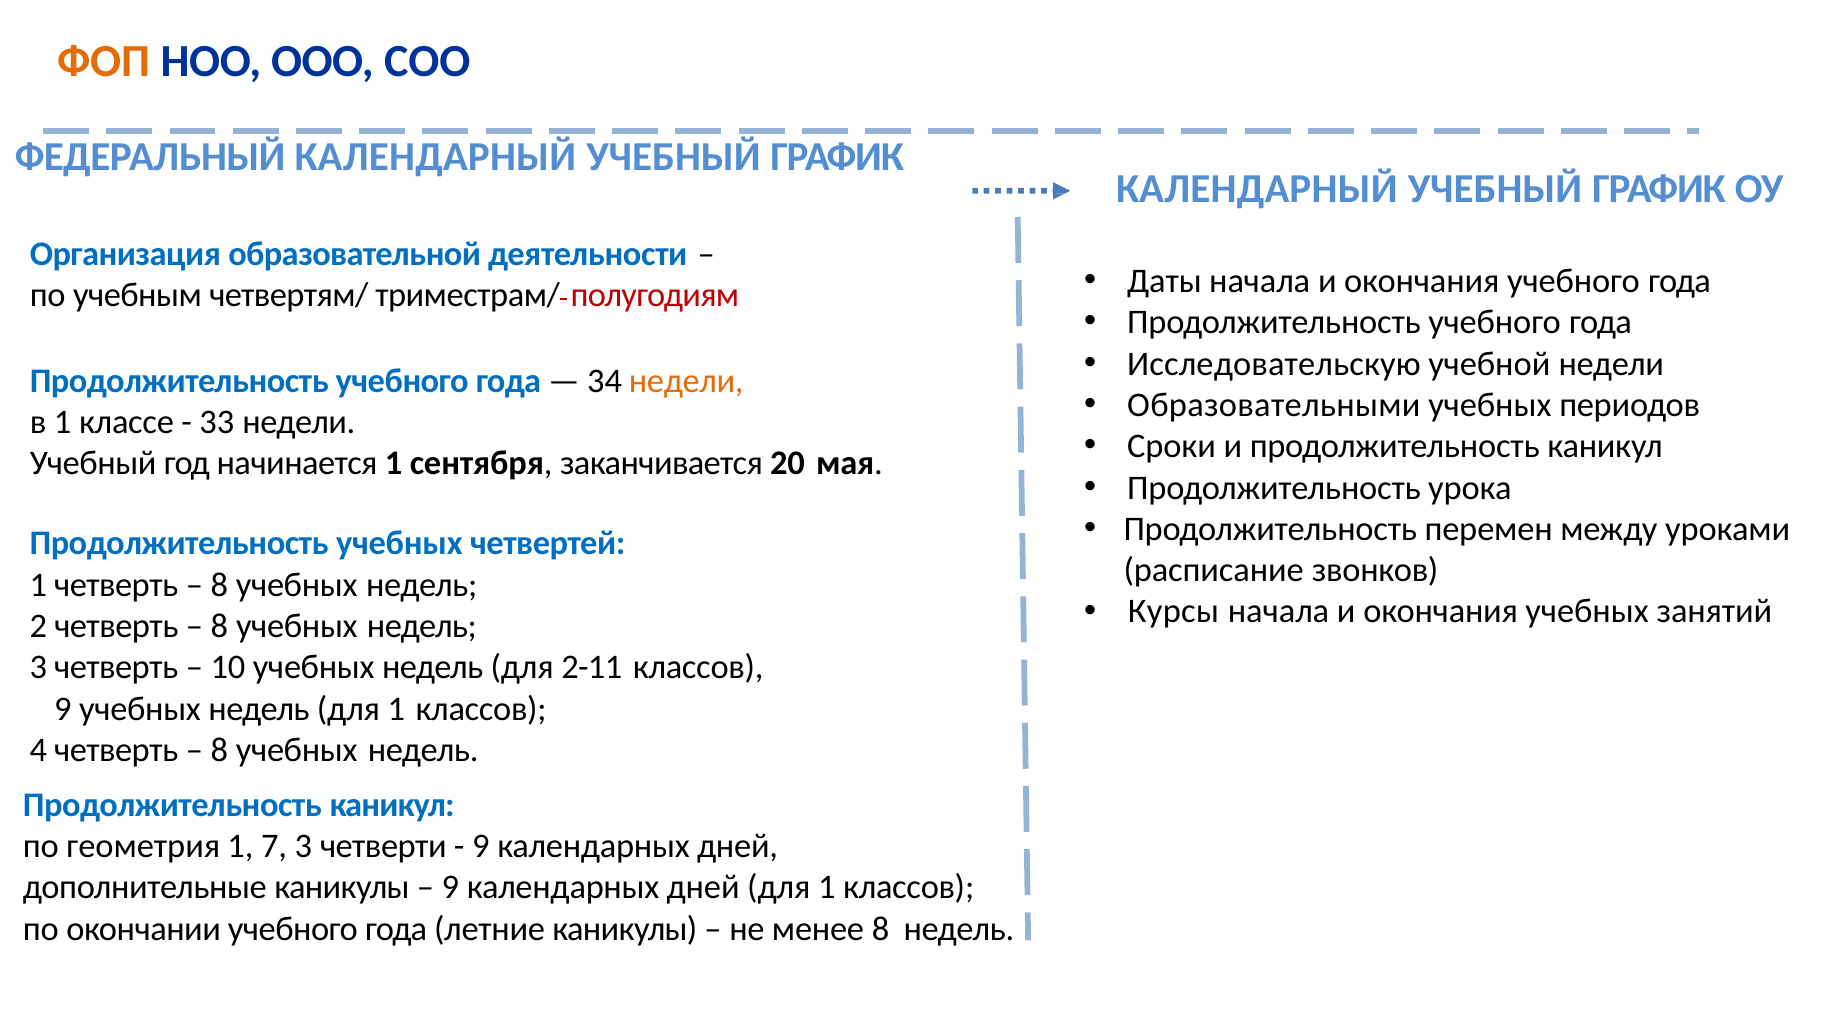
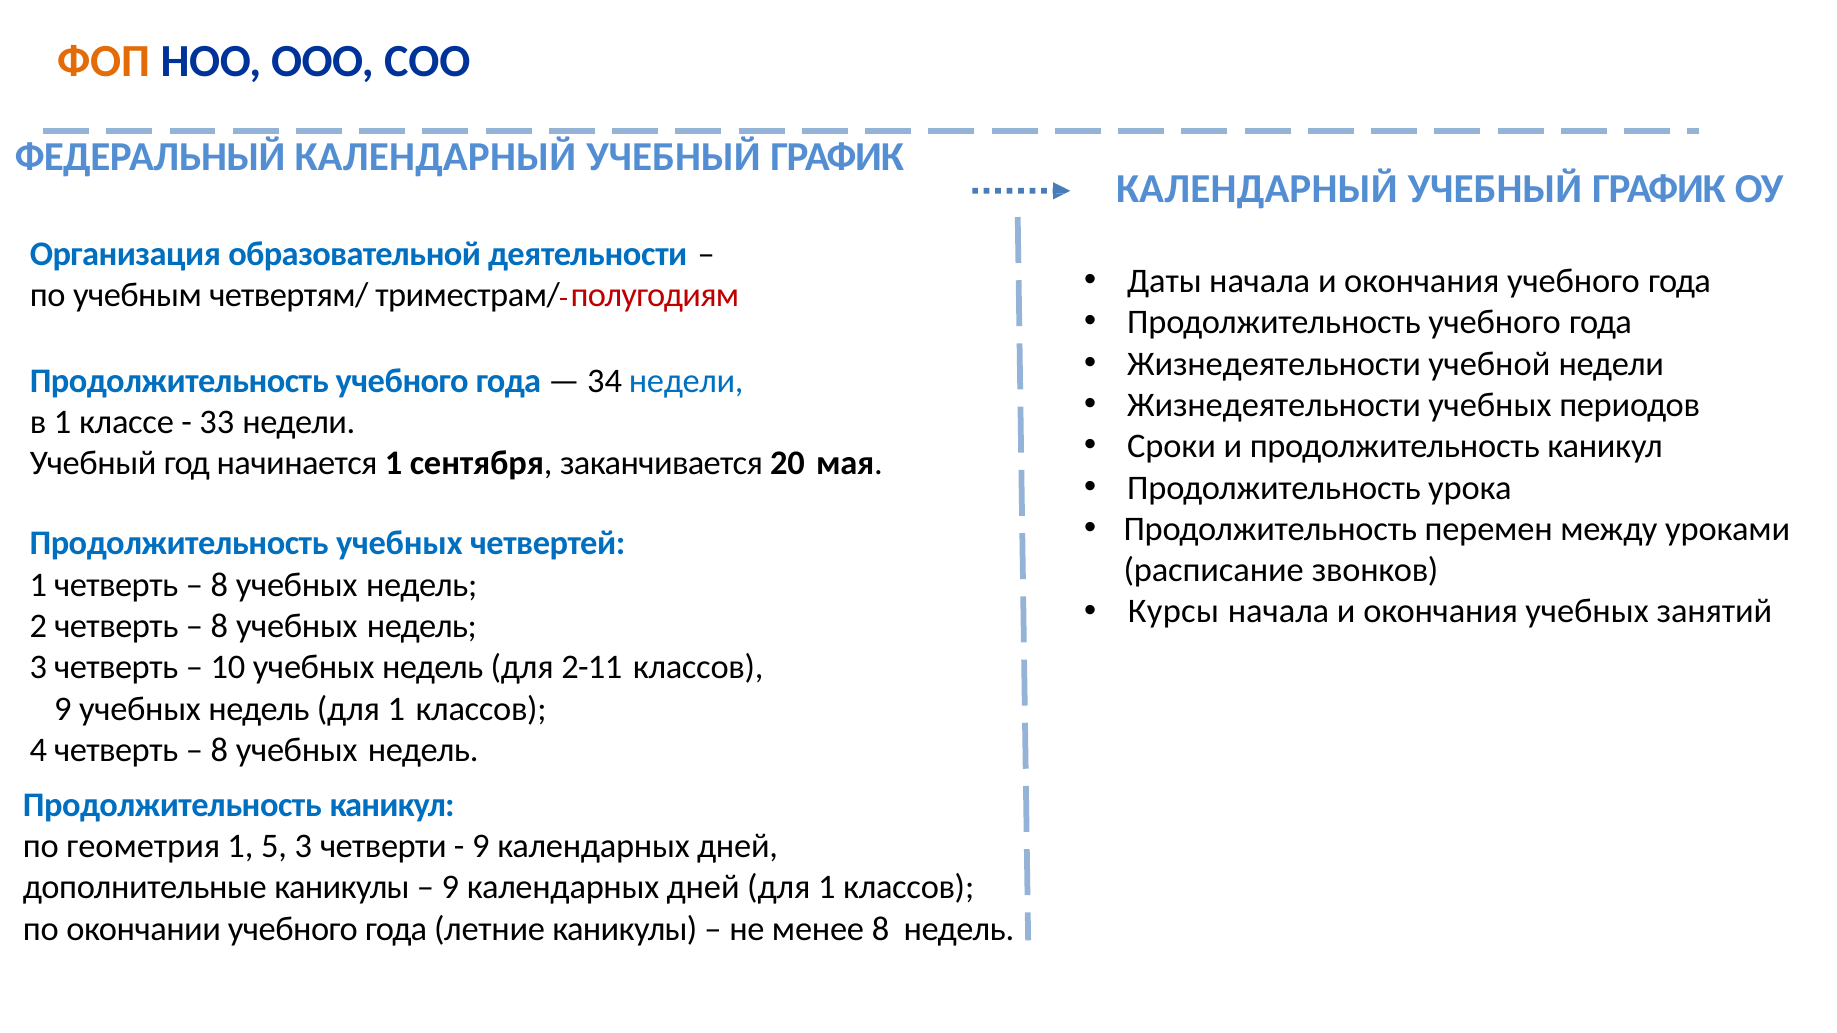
Исследовательскую: Исследовательскую -> Жизнедеятельности (1274, 364)
недели colour: orange -> blue (686, 381)
Образовательными: Образовательными -> Жизнедеятельности (1274, 405)
7: 7 -> 5 (274, 846)
